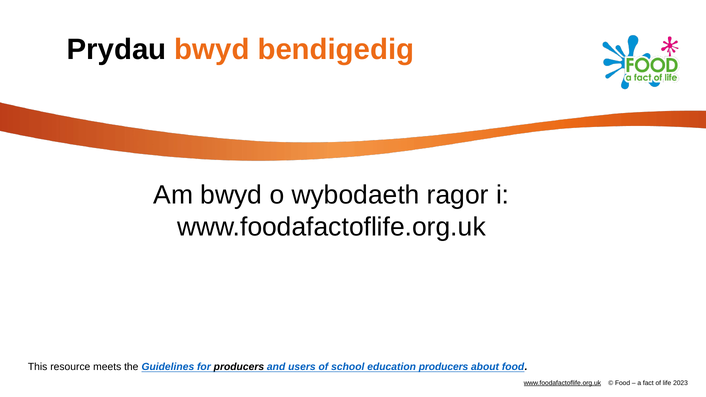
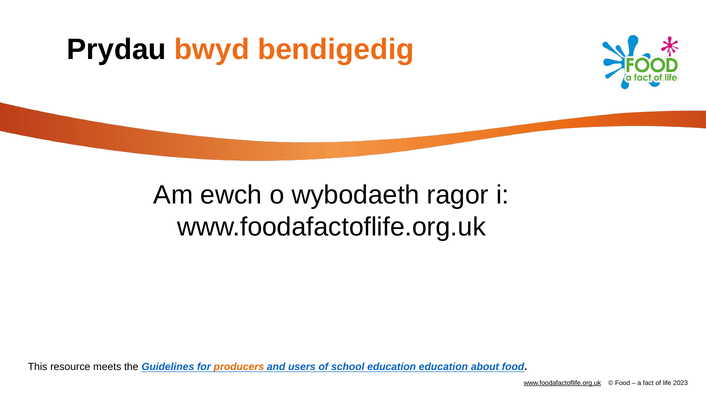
Am bwyd: bwyd -> ewch (231, 195)
producers colour: black -> orange (239, 367)
education producers: producers -> education (443, 367)
